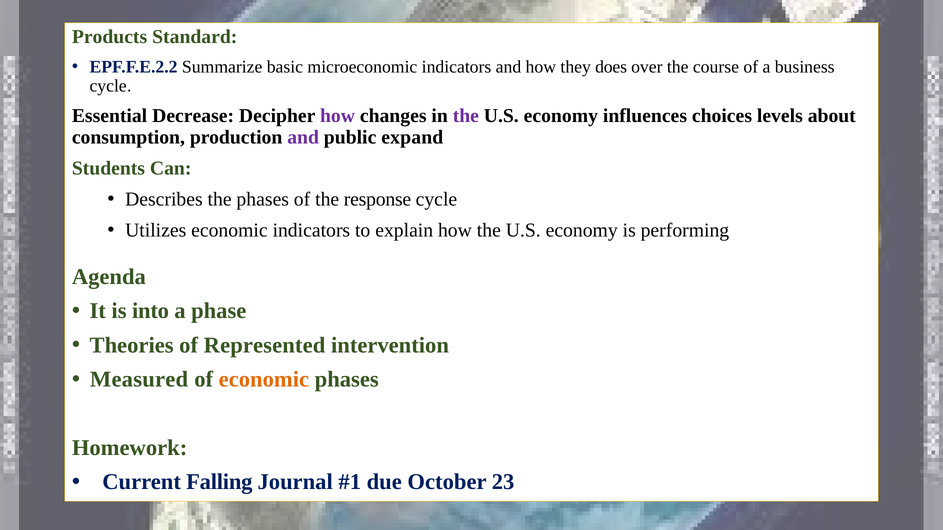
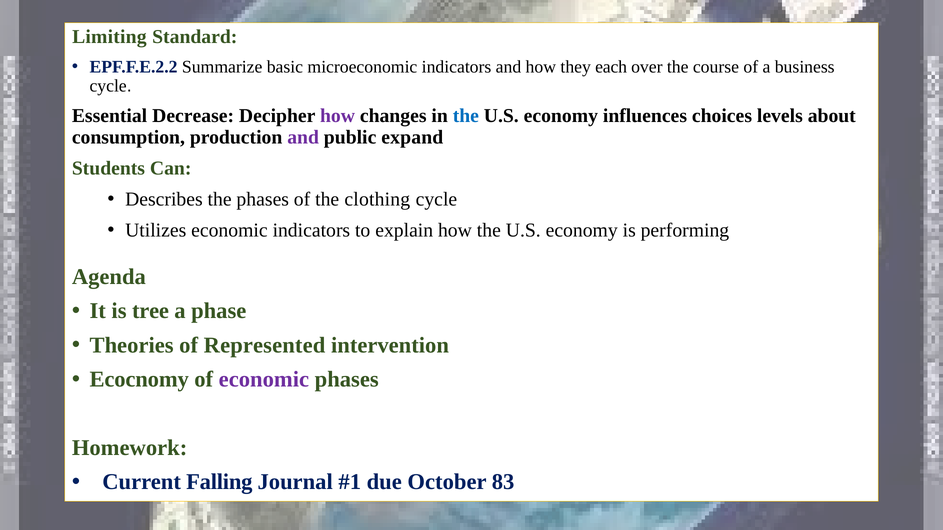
Products: Products -> Limiting (109, 37)
does: does -> each (611, 67)
the colour: purple -> blue (466, 116)
response: response -> clothing (377, 199)
into: into -> tree (151, 311)
Measured: Measured -> Ecocnomy (139, 380)
economic colour: orange -> purple (264, 380)
23: 23 -> 83 (503, 482)
